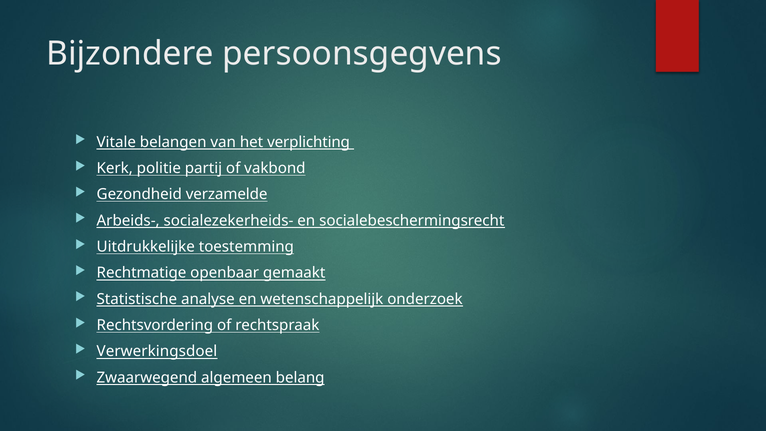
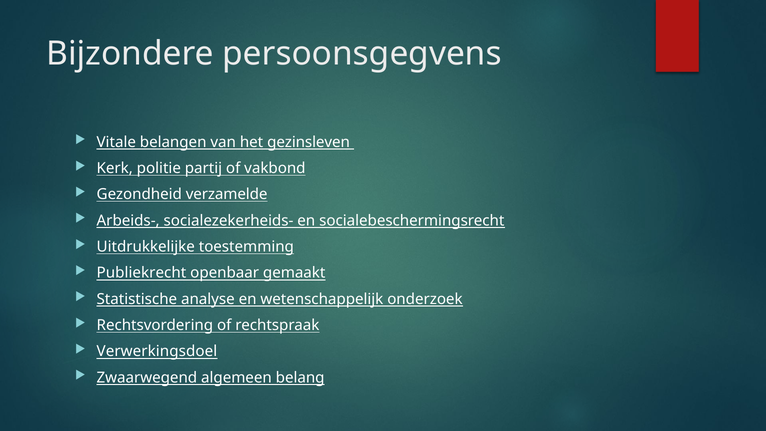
verplichting: verplichting -> gezinsleven (309, 142)
Rechtmatige: Rechtmatige -> Publiekrecht (141, 273)
